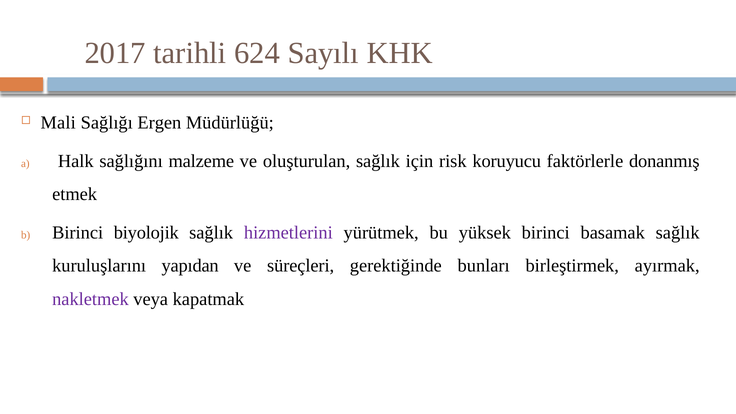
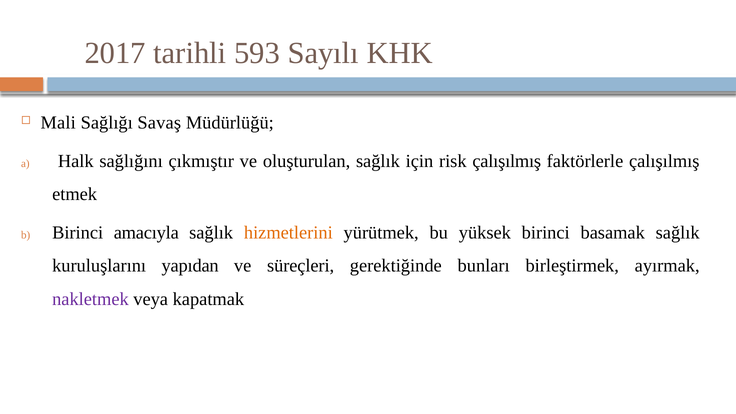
624: 624 -> 593 (257, 53)
Ergen: Ergen -> Savaş (159, 123)
malzeme: malzeme -> çıkmıştır (201, 161)
risk koruyucu: koruyucu -> çalışılmış (507, 161)
faktörlerle donanmış: donanmış -> çalışılmış (664, 161)
biyolojik: biyolojik -> amacıyla (146, 233)
hizmetlerini colour: purple -> orange (288, 233)
